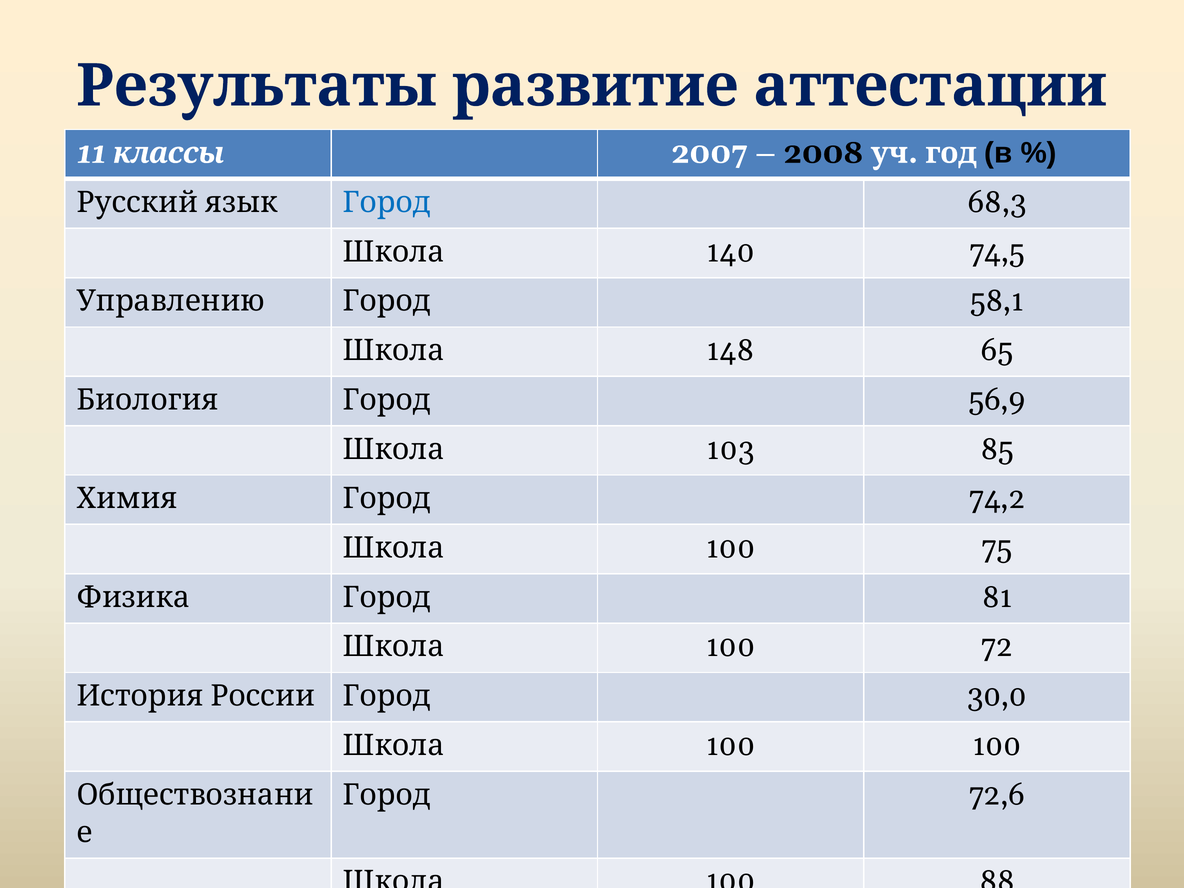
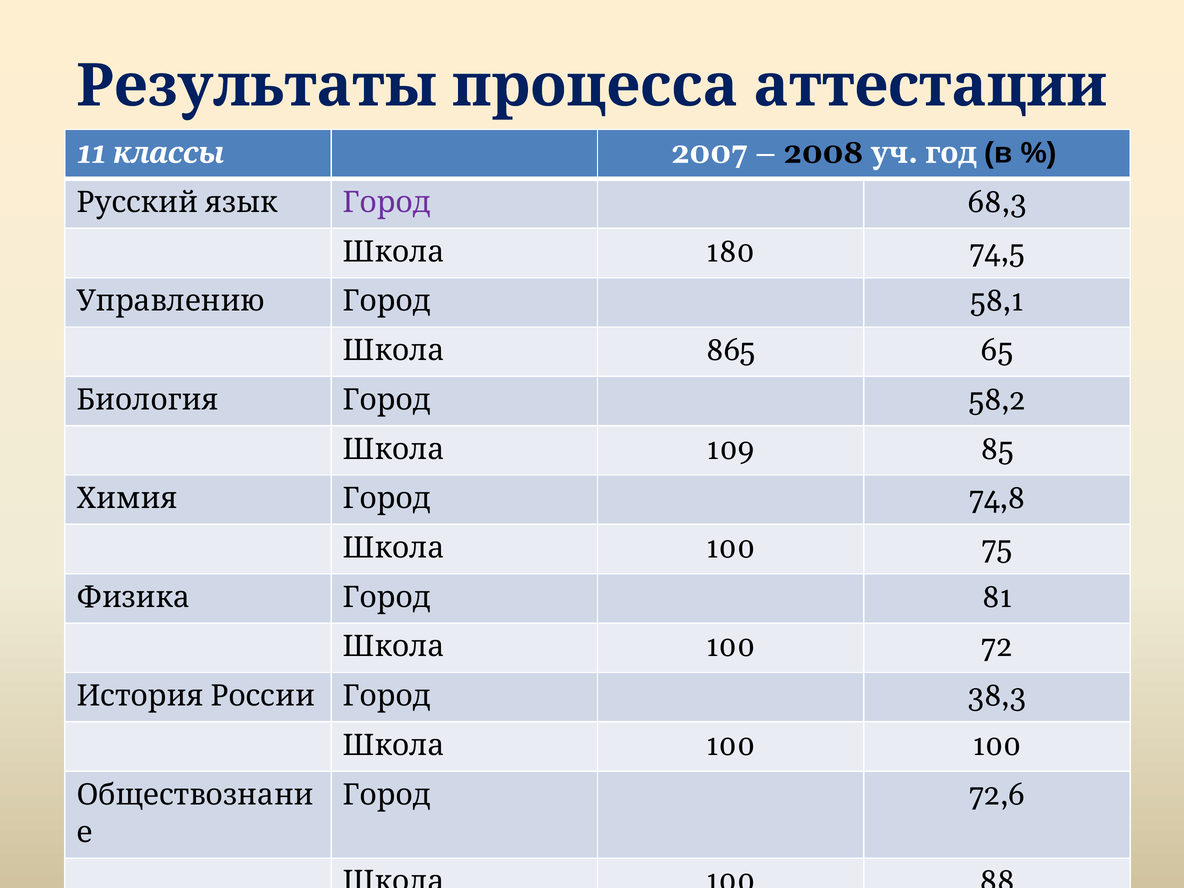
развитие: развитие -> процесса (595, 86)
Город colour: blue -> purple (387, 202)
140: 140 -> 180 (731, 252)
148: 148 -> 865 (731, 351)
56,9: 56,9 -> 58,2 (997, 400)
103: 103 -> 109 (731, 449)
74,2: 74,2 -> 74,8 (997, 499)
30,0: 30,0 -> 38,3 (997, 696)
